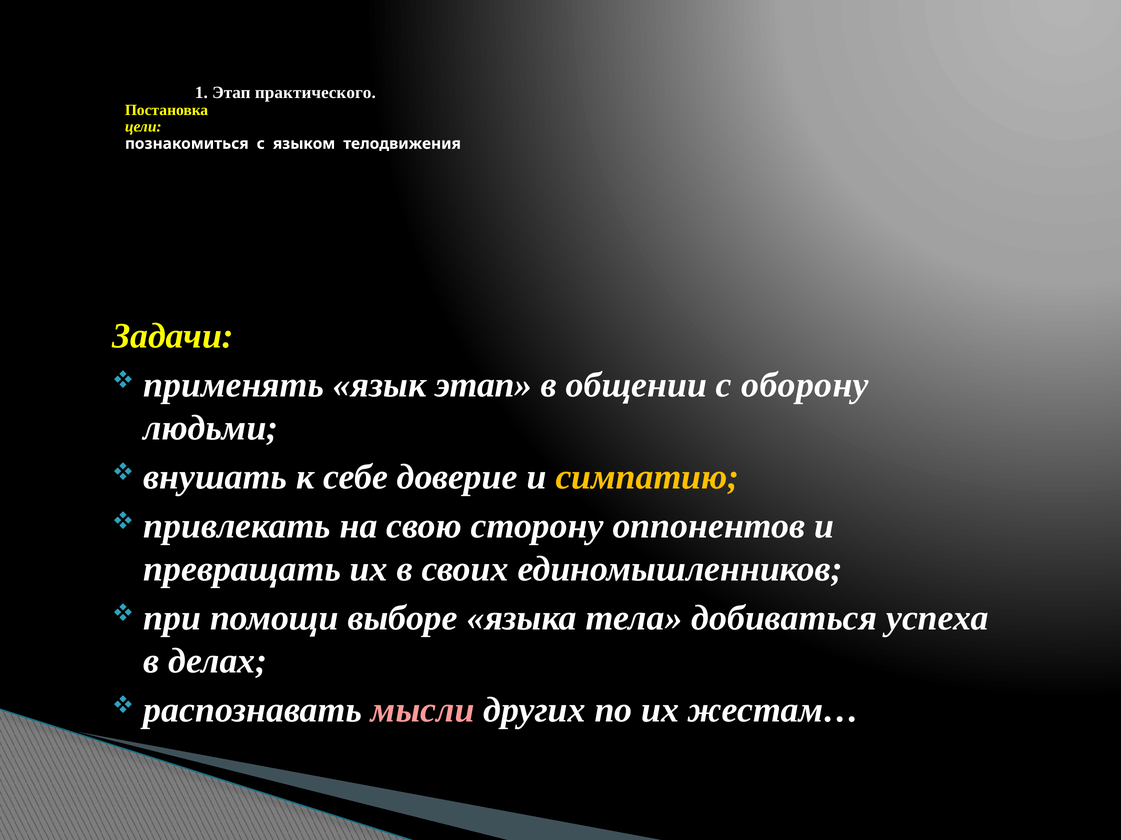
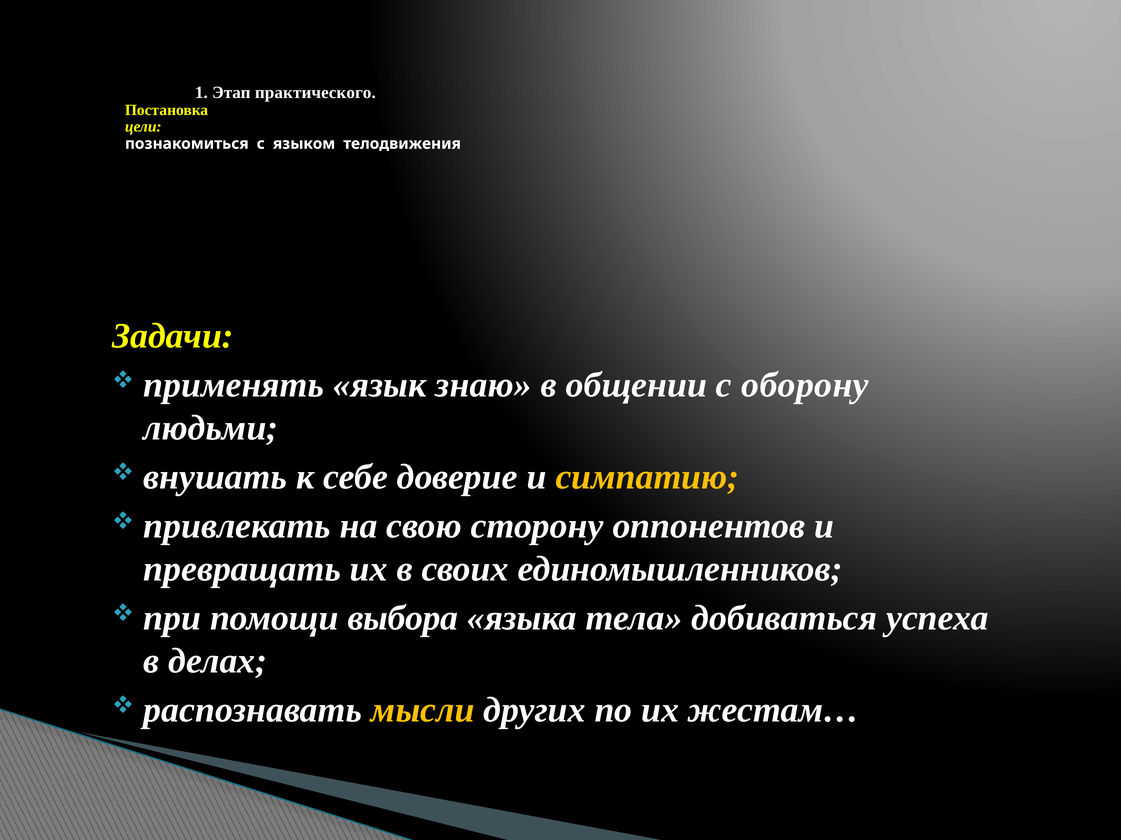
язык этап: этап -> знаю (484, 385)
выборе: выборе -> выбора (403, 619)
мысли colour: pink -> yellow (423, 711)
